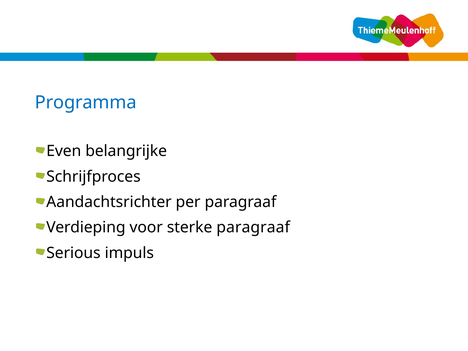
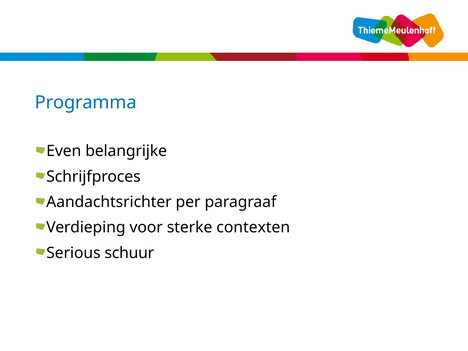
sterke paragraaf: paragraaf -> contexten (253, 227)
impuls: impuls -> schuur (129, 253)
